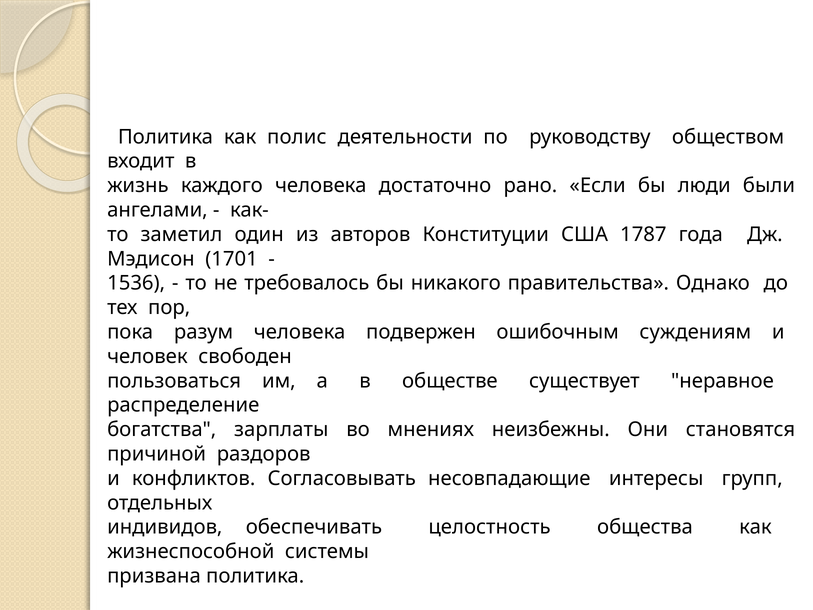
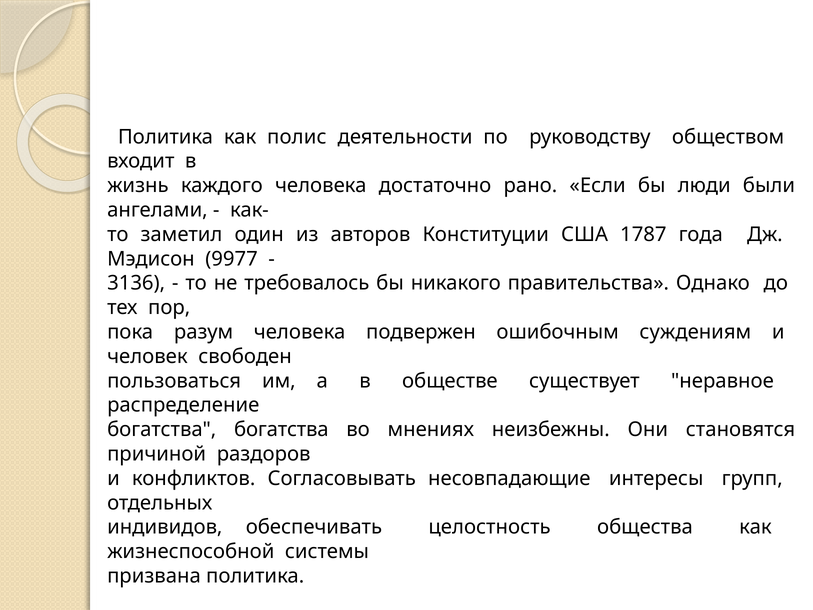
1701: 1701 -> 9977 (232, 259)
1536: 1536 -> 3136 (136, 283)
богатства зарплаты: зарплаты -> богатства (281, 429)
